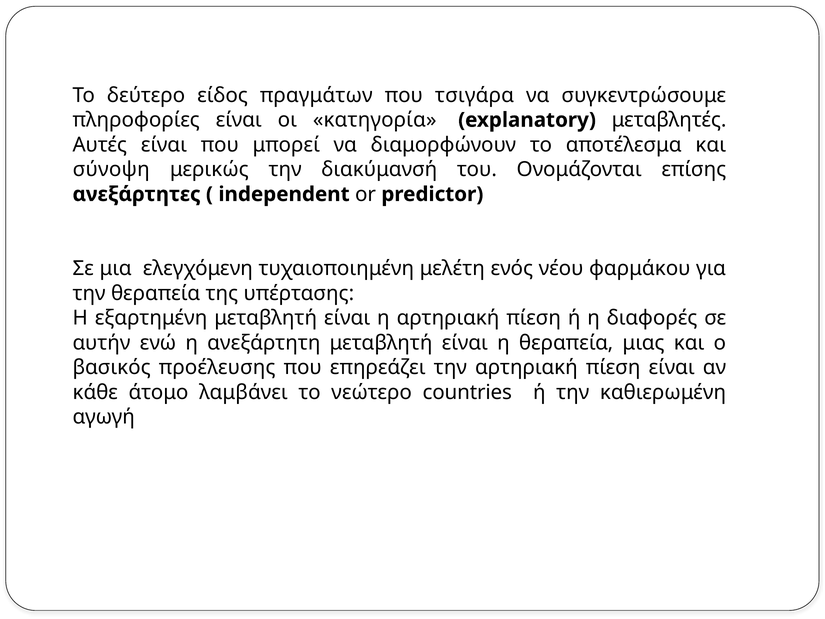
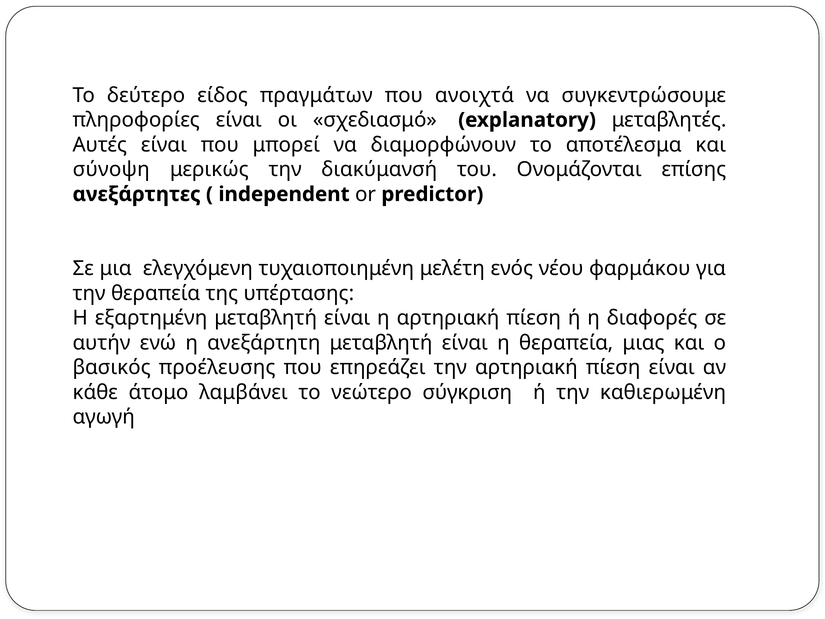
τσιγάρα: τσιγάρα -> ανοιχτά (474, 95)
κατηγορία: κατηγορία -> σχεδιασμό (375, 120)
countries: countries -> σύγκριση (467, 392)
